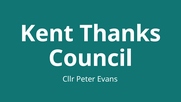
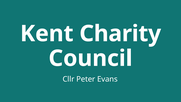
Thanks: Thanks -> Charity (120, 34)
